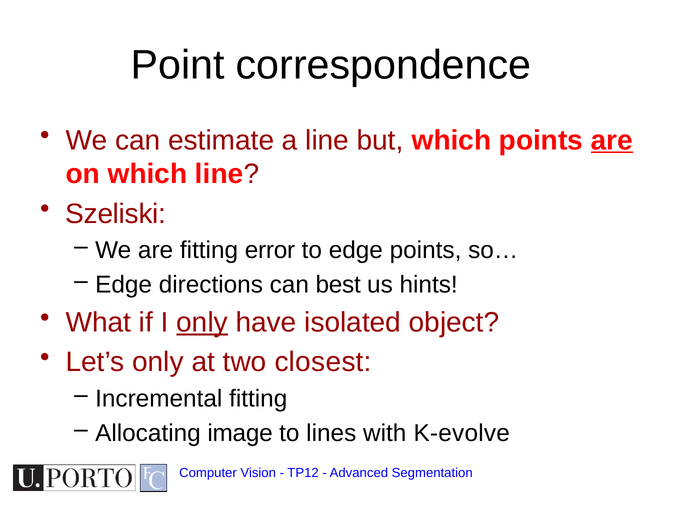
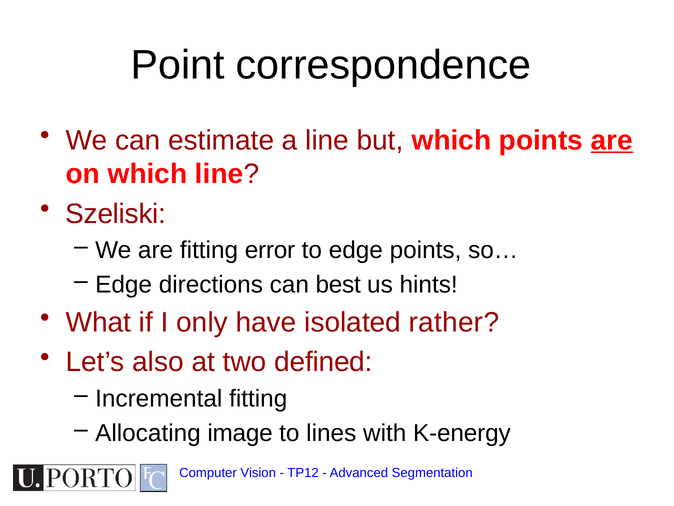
only underline: present -> none (202, 322)
object: object -> rather (454, 322)
Let’s only: only -> also (158, 362)
closest: closest -> defined (323, 362)
K-evolve: K-evolve -> K-energy (462, 433)
